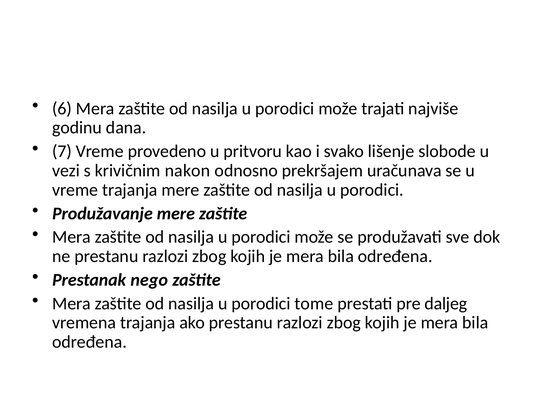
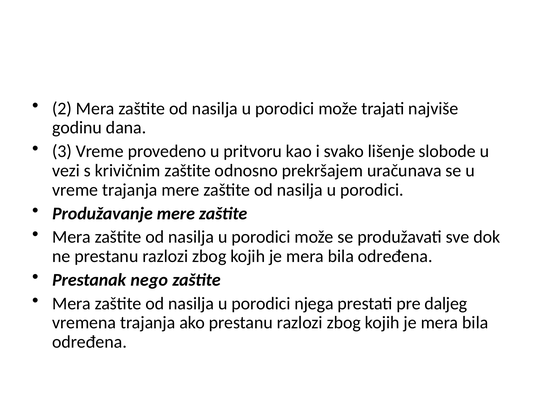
6: 6 -> 2 (62, 108)
7: 7 -> 3 (62, 151)
krivičnim nakon: nakon -> zaštite (188, 170)
tome: tome -> njega (314, 303)
